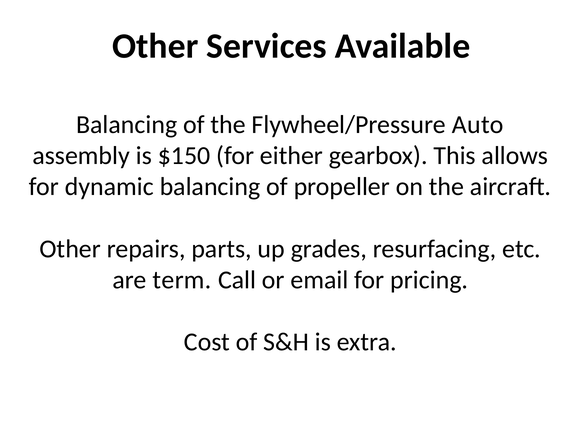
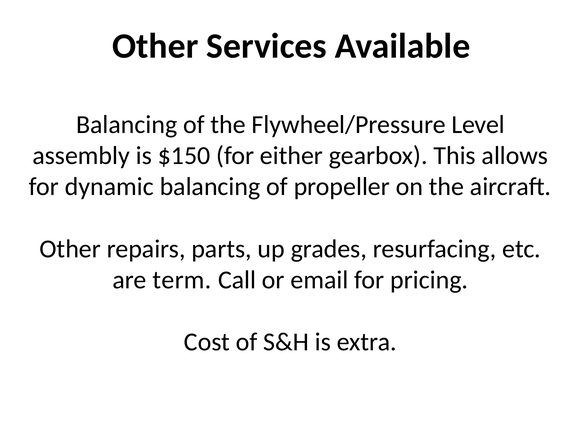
Auto: Auto -> Level (478, 125)
